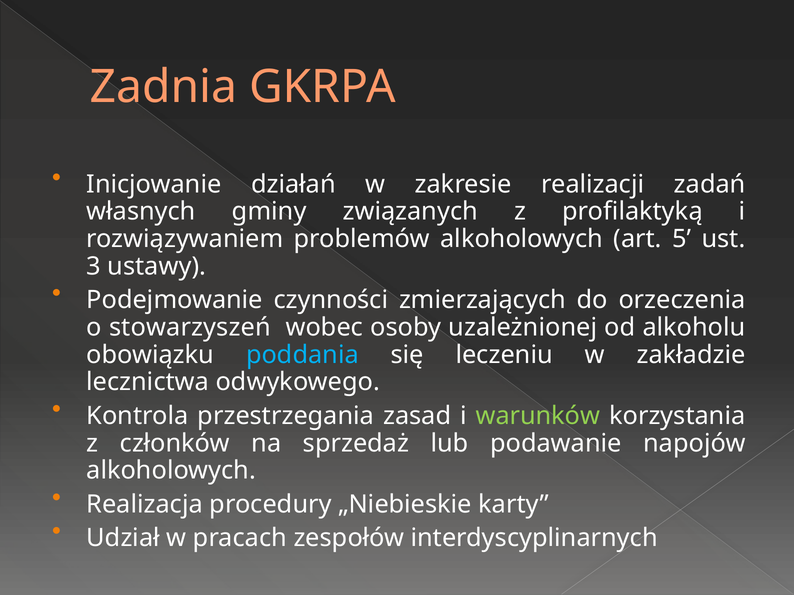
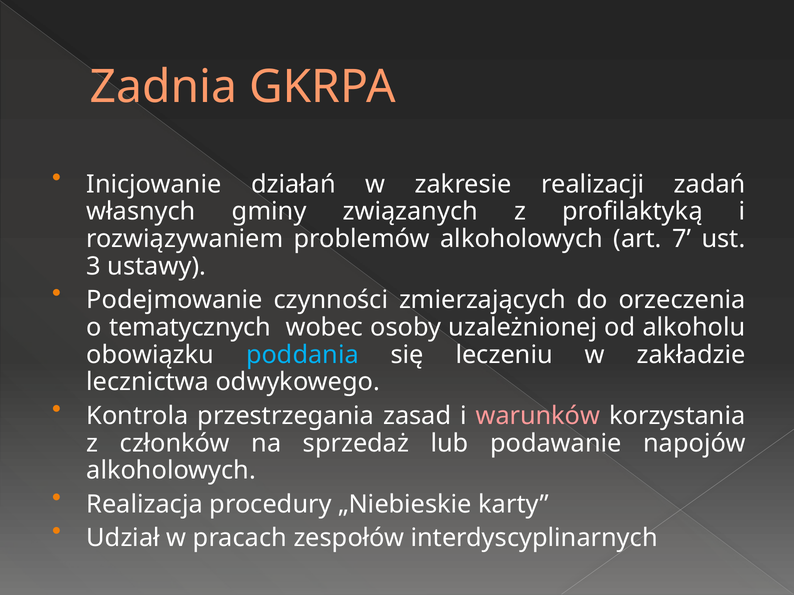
5: 5 -> 7 (682, 239)
stowarzyszeń: stowarzyszeń -> tematycznych (190, 328)
warunków colour: light green -> pink (538, 416)
